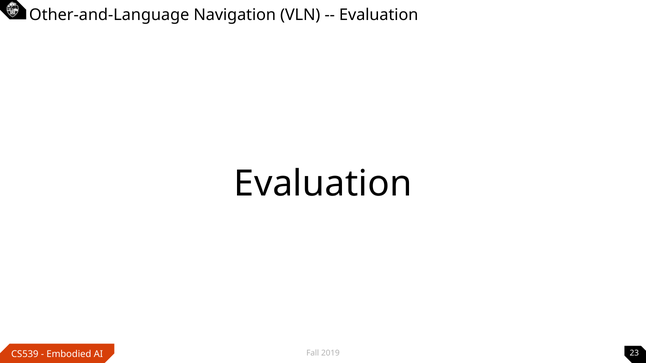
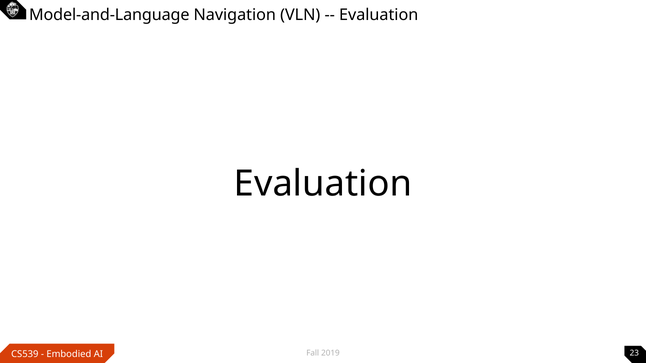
Other-and-Language: Other-and-Language -> Model-and-Language (109, 15)
